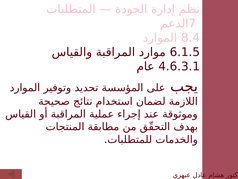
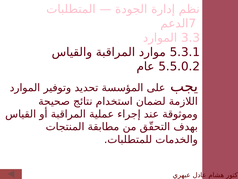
8.4: 8.4 -> 3.3 (190, 38)
6.1.5: 6.1.5 -> 5.3.1 (185, 52)
4.6.3.1: 4.6.3.1 -> 5.5.0.2 (179, 66)
